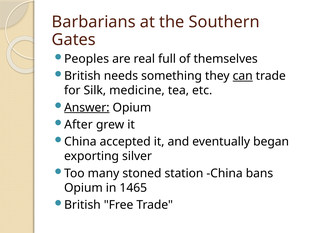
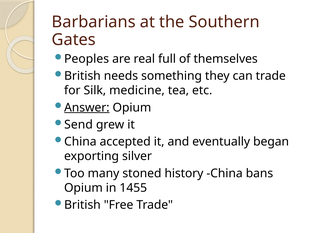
can underline: present -> none (243, 76)
After: After -> Send (78, 124)
station: station -> history (184, 173)
1465: 1465 -> 1455 (133, 187)
